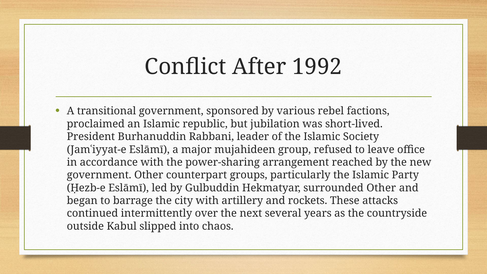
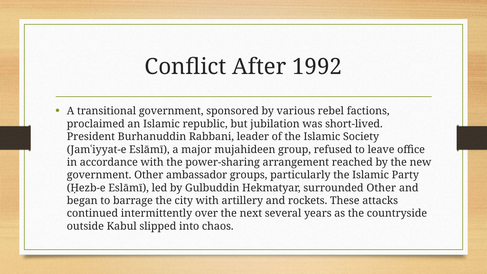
counterpart: counterpart -> ambassador (197, 175)
